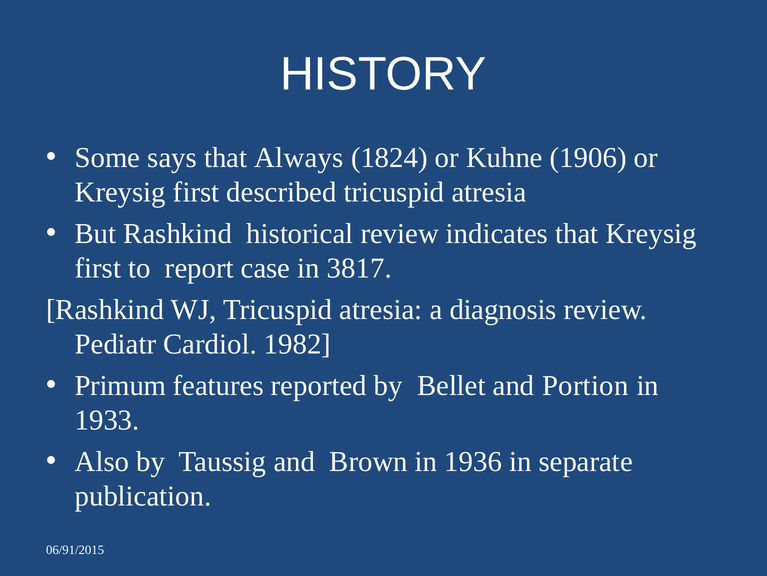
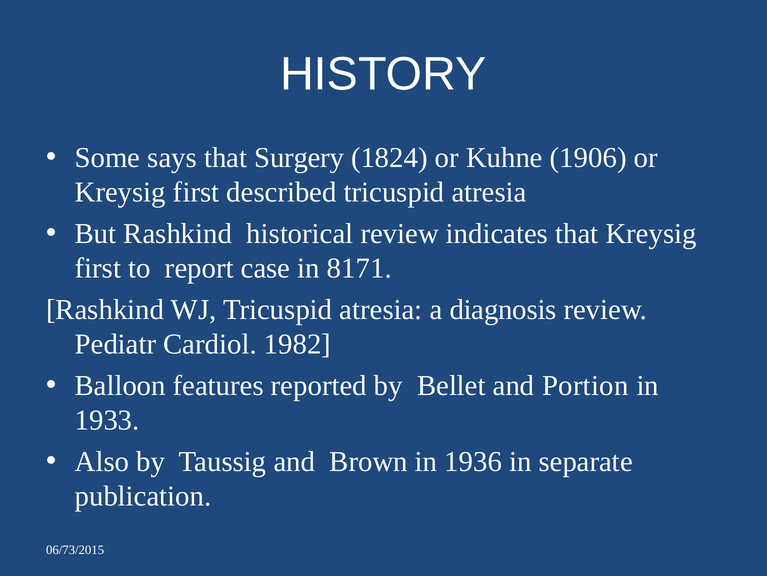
Always: Always -> Surgery (299, 157)
3817: 3817 -> 8171 (359, 268)
Primum: Primum -> Balloon (120, 385)
06/91/2015: 06/91/2015 -> 06/73/2015 (75, 549)
